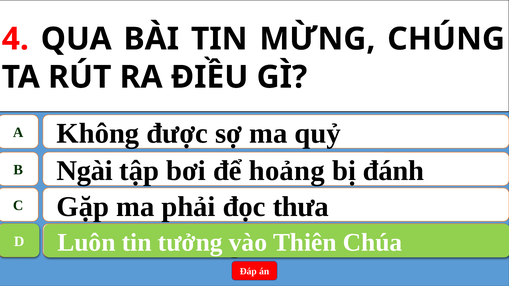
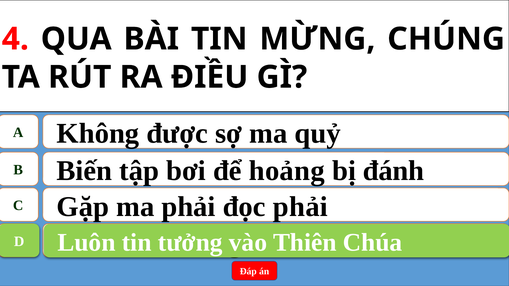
Ngài: Ngài -> Biến (84, 171)
đọc thưa: thưa -> phải (300, 207)
